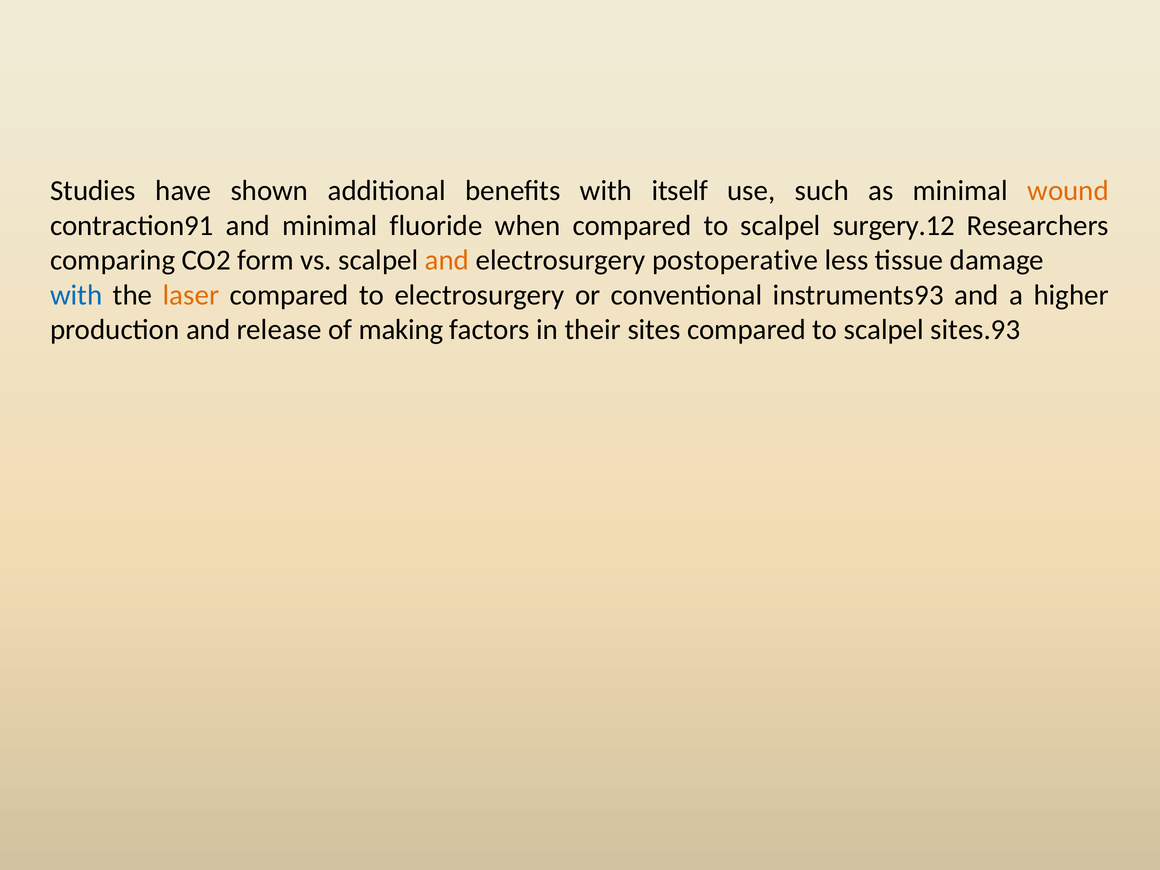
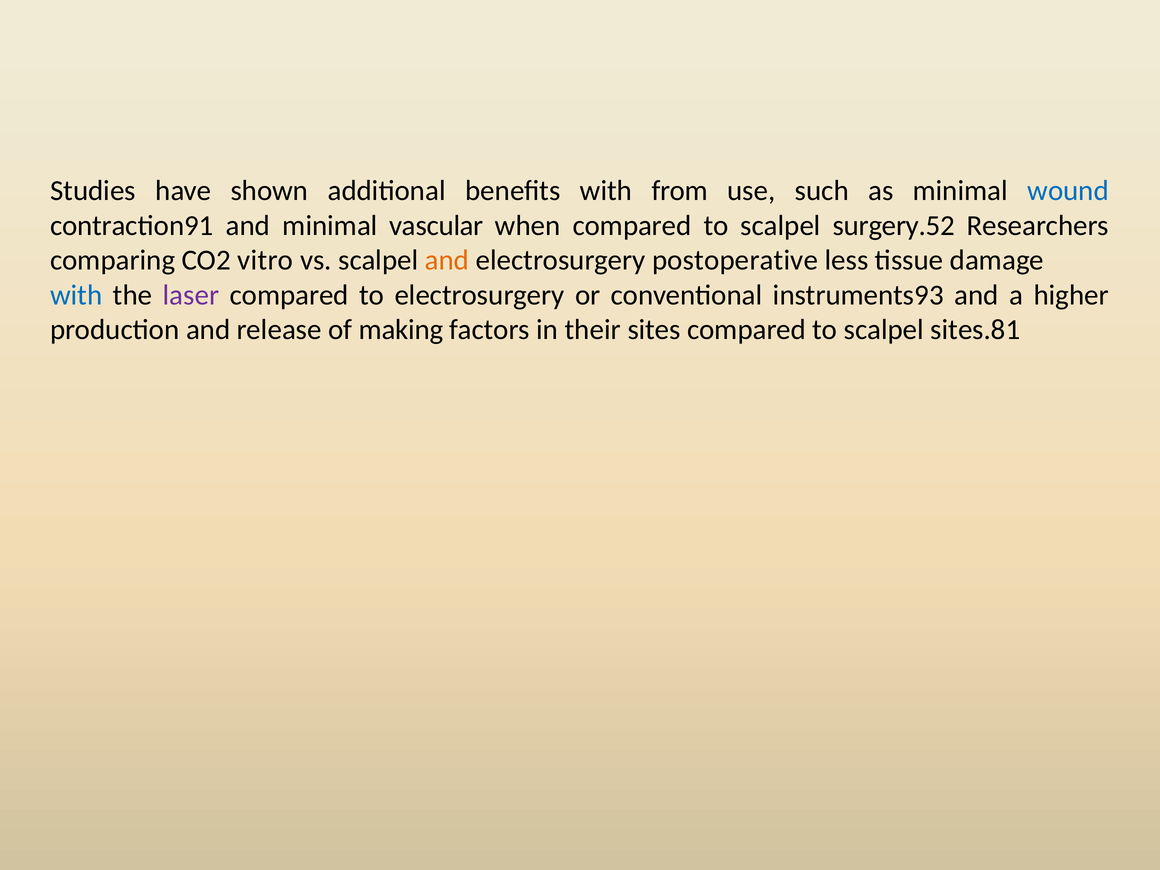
itself: itself -> from (680, 191)
wound colour: orange -> blue (1068, 191)
fluoride: fluoride -> vascular (436, 225)
surgery.12: surgery.12 -> surgery.52 (894, 225)
form: form -> vitro (265, 260)
laser colour: orange -> purple (191, 295)
sites.93: sites.93 -> sites.81 (975, 330)
